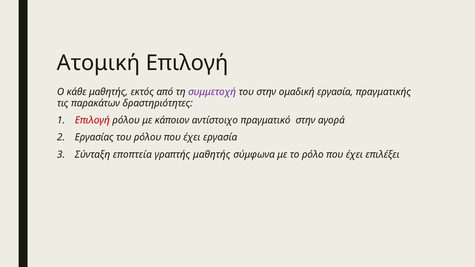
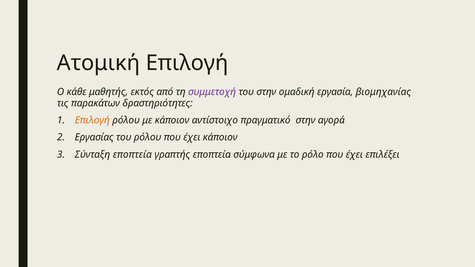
πραγματικής: πραγματικής -> βιομηχανίας (383, 92)
Επιλογή colour: red -> orange (92, 120)
έχει εργασία: εργασία -> κάποιον (220, 137)
γραπτής μαθητής: μαθητής -> εποπτεία (212, 155)
